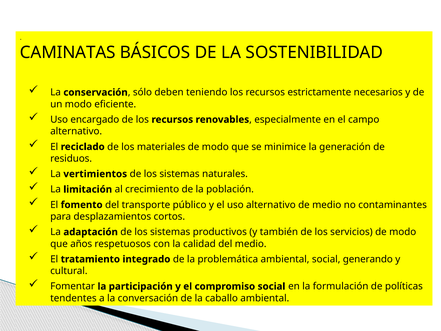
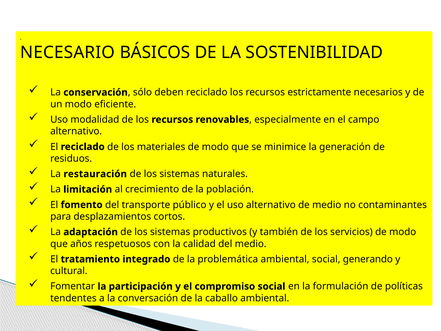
CAMINATAS: CAMINATAS -> NECESARIO (68, 52)
deben teniendo: teniendo -> reciclado (207, 92)
encargado: encargado -> modalidad (95, 119)
vertimientos: vertimientos -> restauración (95, 174)
